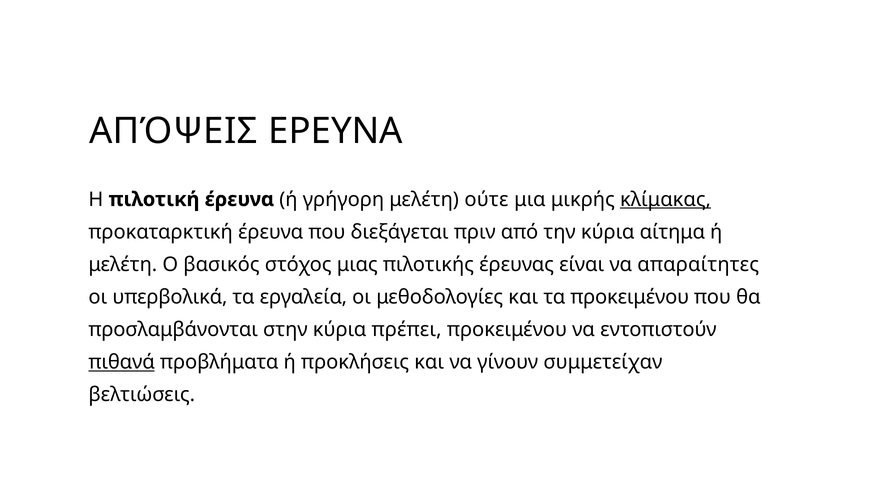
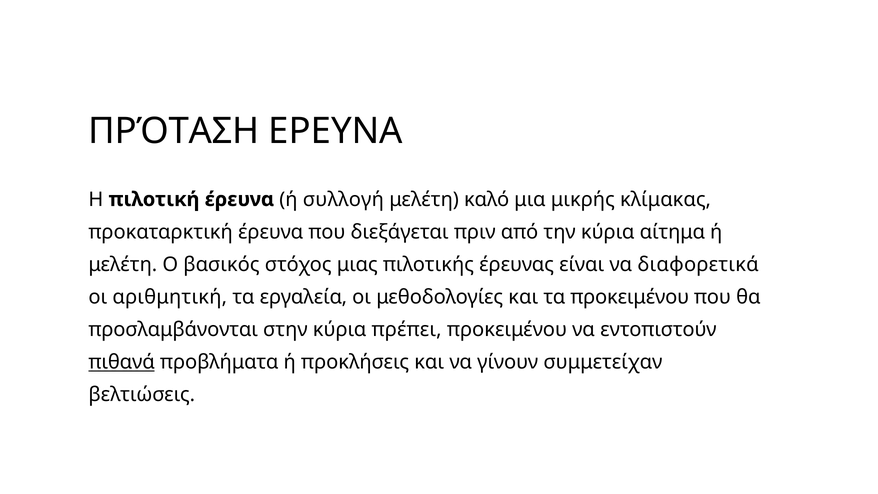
ΑΠΌΨΕΙΣ: ΑΠΌΨΕΙΣ -> ΠΡΌΤΑΣΗ (174, 131)
γρήγορη: γρήγορη -> συλλογή (343, 199)
ούτε: ούτε -> καλό (487, 199)
κλίμακας underline: present -> none (666, 199)
απαραίτητες: απαραίτητες -> διαφορετικά (698, 264)
υπερβολικά: υπερβολικά -> αριθμητική (170, 297)
